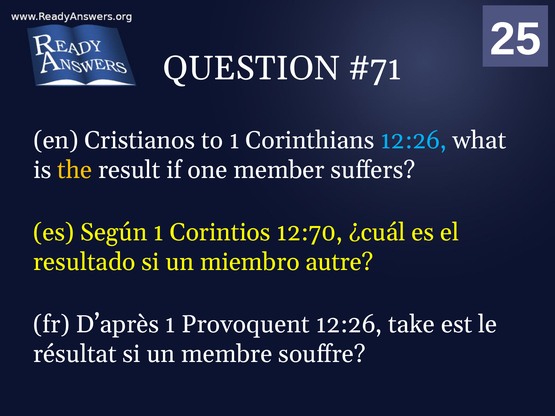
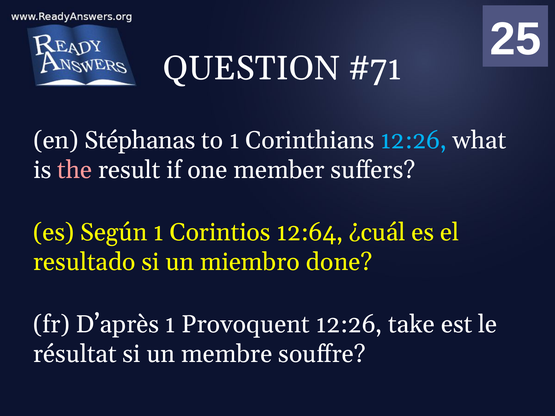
Cristianos: Cristianos -> Stéphanas (140, 140)
the colour: yellow -> pink (75, 170)
12:70: 12:70 -> 12:64 (310, 232)
autre: autre -> done (339, 262)
